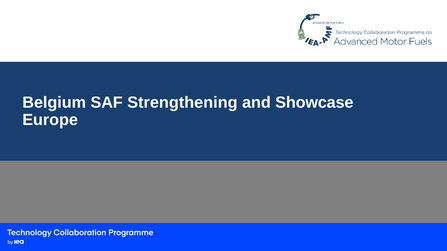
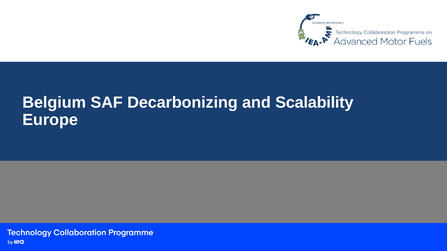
Strengthening: Strengthening -> Decarbonizing (182, 103)
Showcase: Showcase -> Scalability (314, 103)
